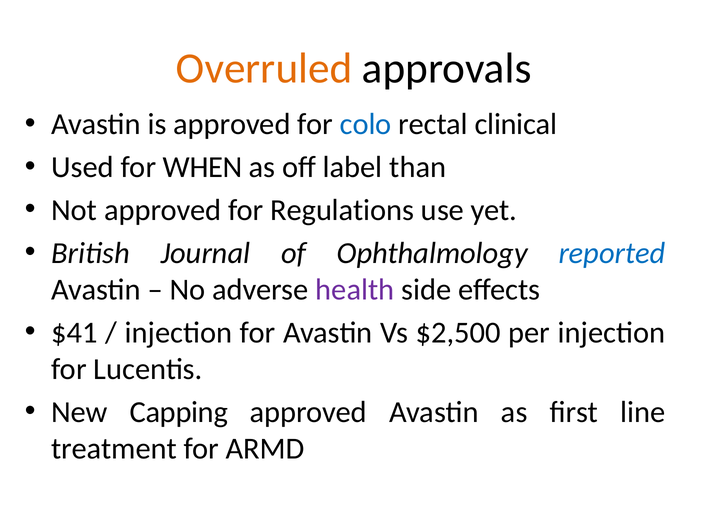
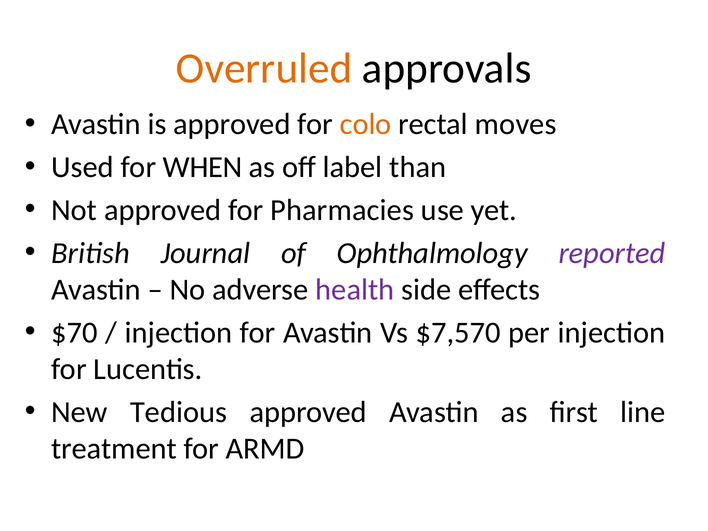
colo colour: blue -> orange (366, 124)
clinical: clinical -> moves (516, 124)
Regulations: Regulations -> Pharmacies (342, 210)
reported colour: blue -> purple (612, 253)
$41: $41 -> $70 (74, 332)
$2,500: $2,500 -> $7,570 (458, 332)
Capping: Capping -> Tedious (179, 412)
